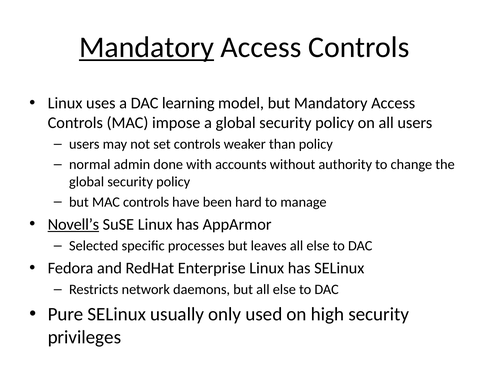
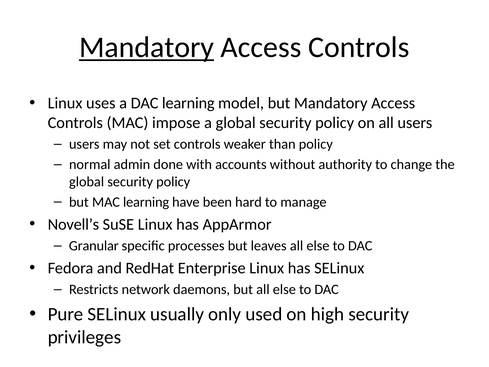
MAC controls: controls -> learning (146, 202)
Novell’s underline: present -> none (73, 224)
Selected: Selected -> Granular (94, 246)
